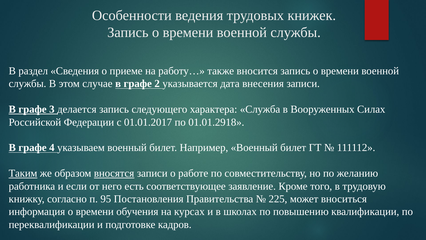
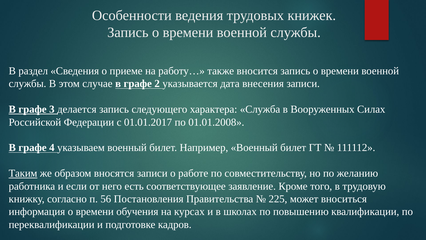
01.01.2918: 01.01.2918 -> 01.01.2008 (216, 122)
вносятся underline: present -> none (114, 173)
95: 95 -> 56 (106, 199)
